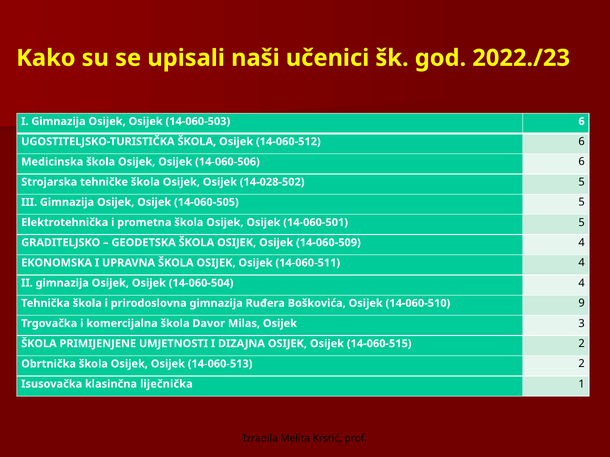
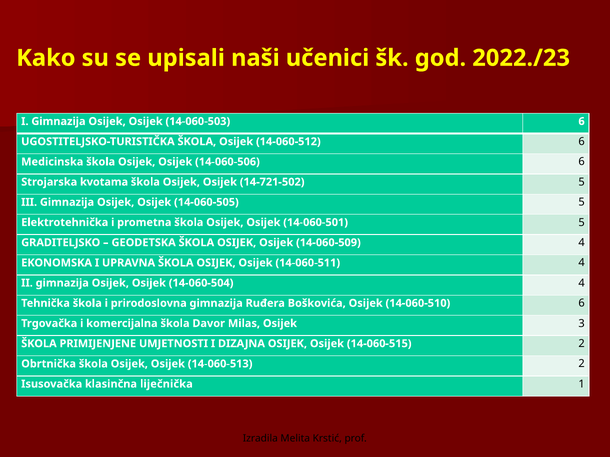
tehničke: tehničke -> kvotama (104, 182)
14-028-502: 14-028-502 -> 14-721-502 (272, 182)
14-060-510 9: 9 -> 6 (582, 303)
